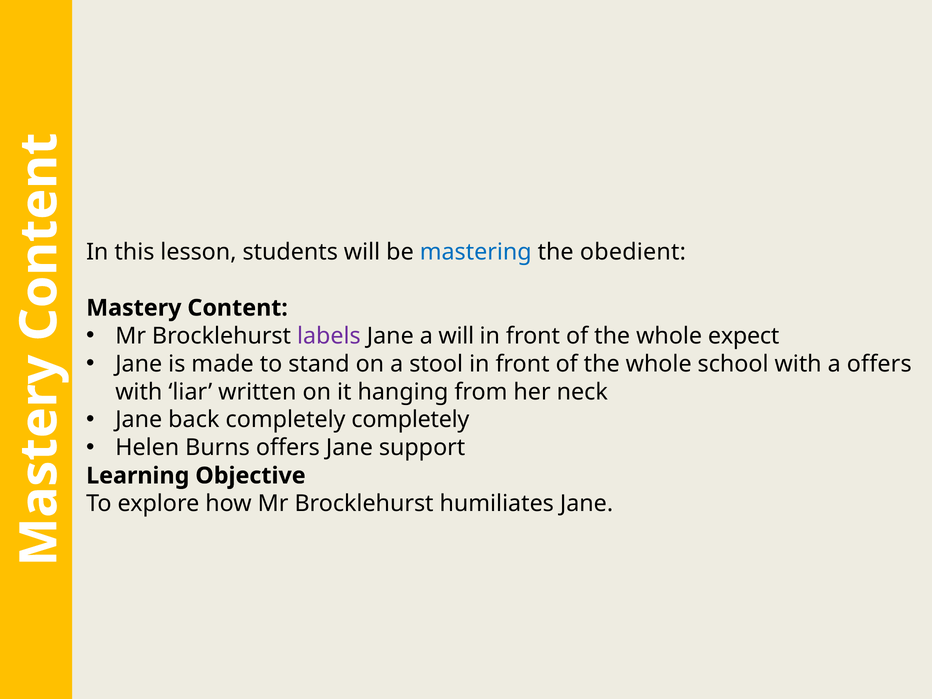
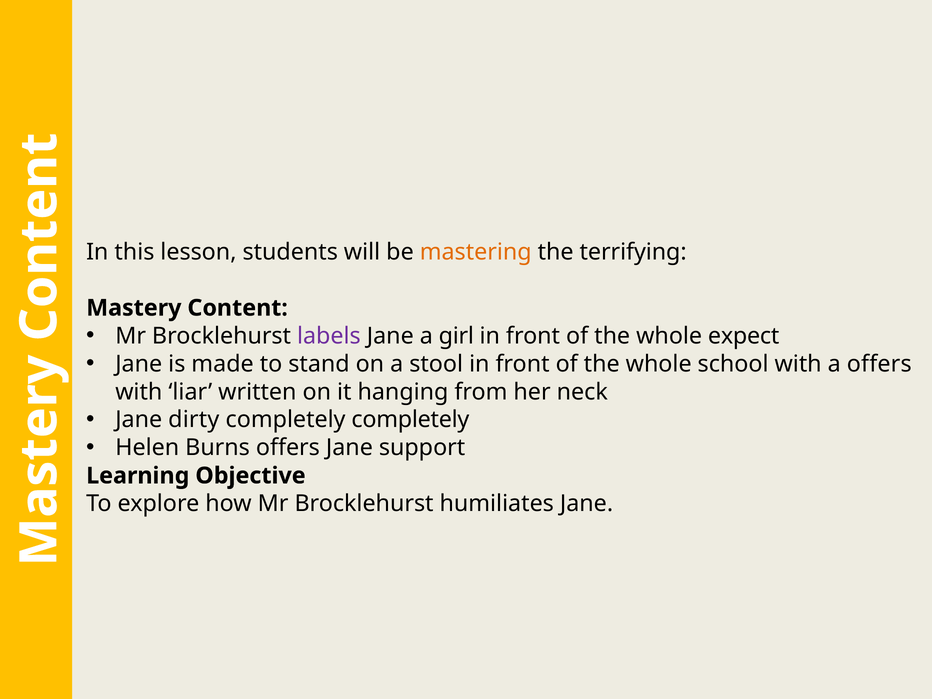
mastering colour: blue -> orange (476, 252)
obedient: obedient -> terrifying (633, 252)
a will: will -> girl (456, 336)
back: back -> dirty (194, 420)
